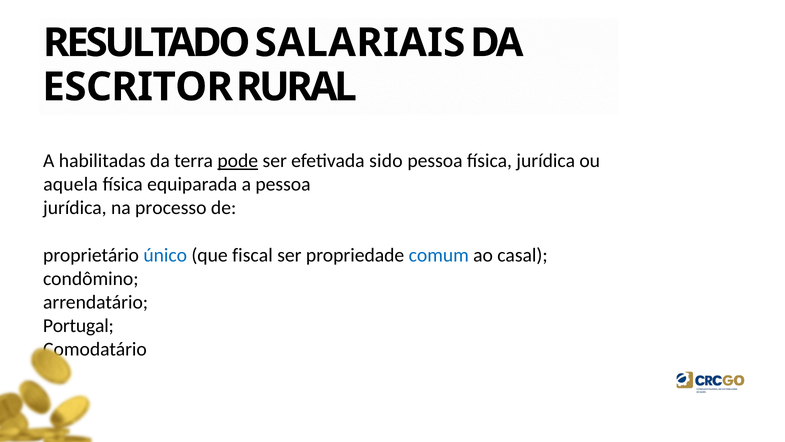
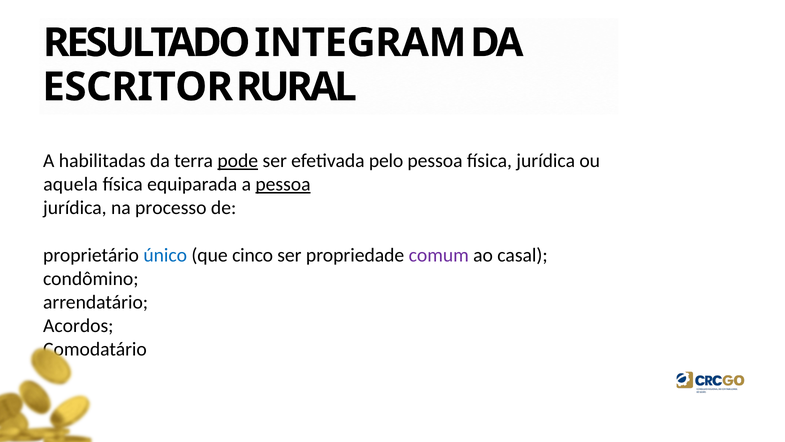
SALARIAIS: SALARIAIS -> INTEGRAM (360, 43)
sido: sido -> pelo (386, 161)
pessoa underline: none -> present (283, 184)
fiscal: fiscal -> cinco (253, 255)
comum colour: blue -> purple (439, 255)
Portugal: Portugal -> Acordos (78, 325)
